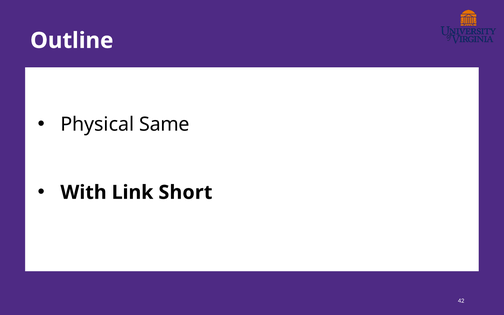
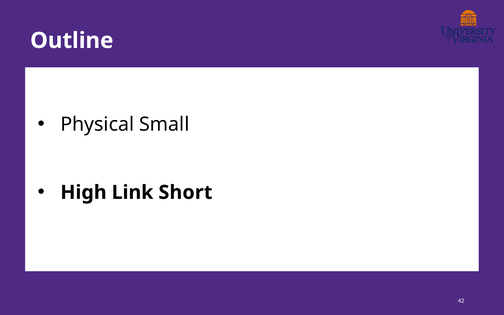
Same: Same -> Small (164, 124)
With: With -> High (83, 192)
